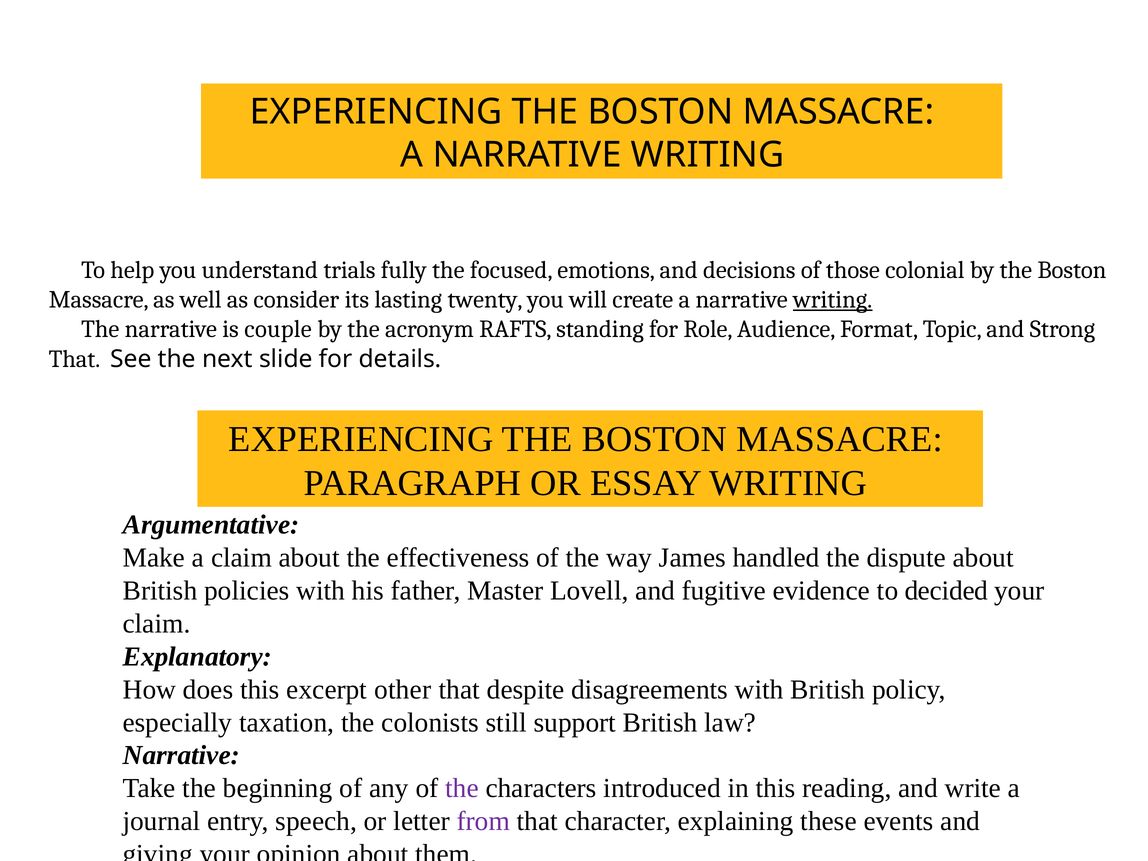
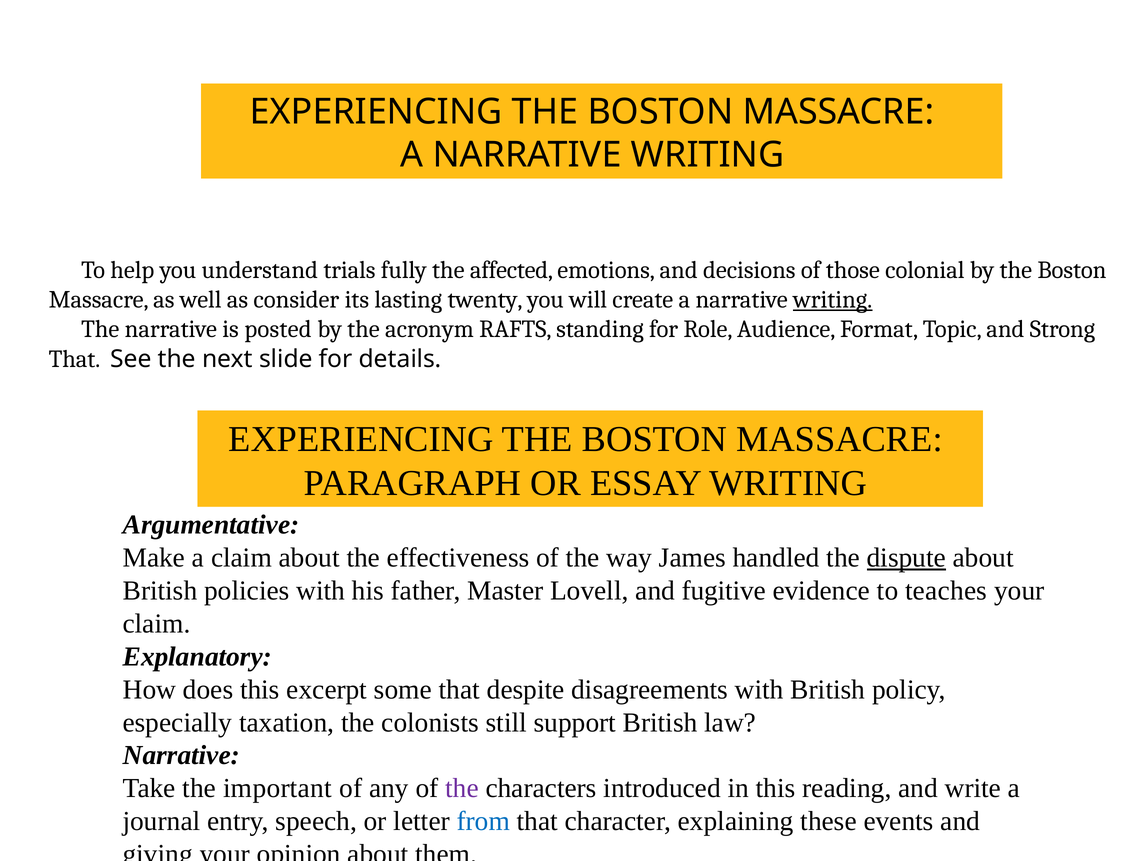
focused: focused -> affected (511, 270)
couple: couple -> posted (278, 329)
dispute underline: none -> present (906, 558)
decided: decided -> teaches (946, 591)
other: other -> some (403, 690)
beginning: beginning -> important (277, 788)
from colour: purple -> blue (483, 821)
